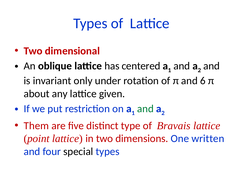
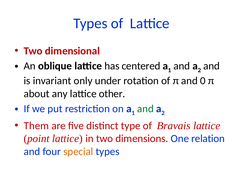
6: 6 -> 0 (203, 81)
given: given -> other (112, 94)
written: written -> relation (208, 139)
special colour: black -> orange (78, 152)
